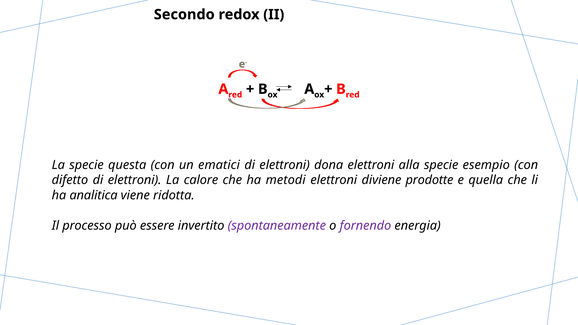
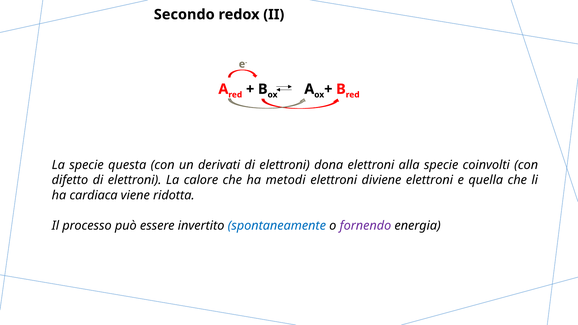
ematici: ematici -> derivati (219, 165)
esempio: esempio -> coinvolti (486, 165)
diviene prodotte: prodotte -> elettroni (429, 180)
analitica: analitica -> cardiaca (94, 195)
spontaneamente colour: purple -> blue (277, 226)
